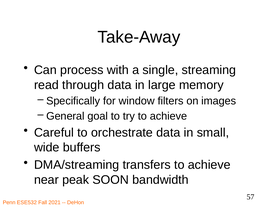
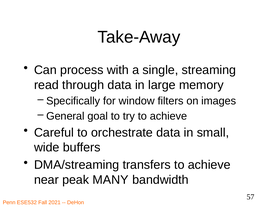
SOON: SOON -> MANY (111, 179)
